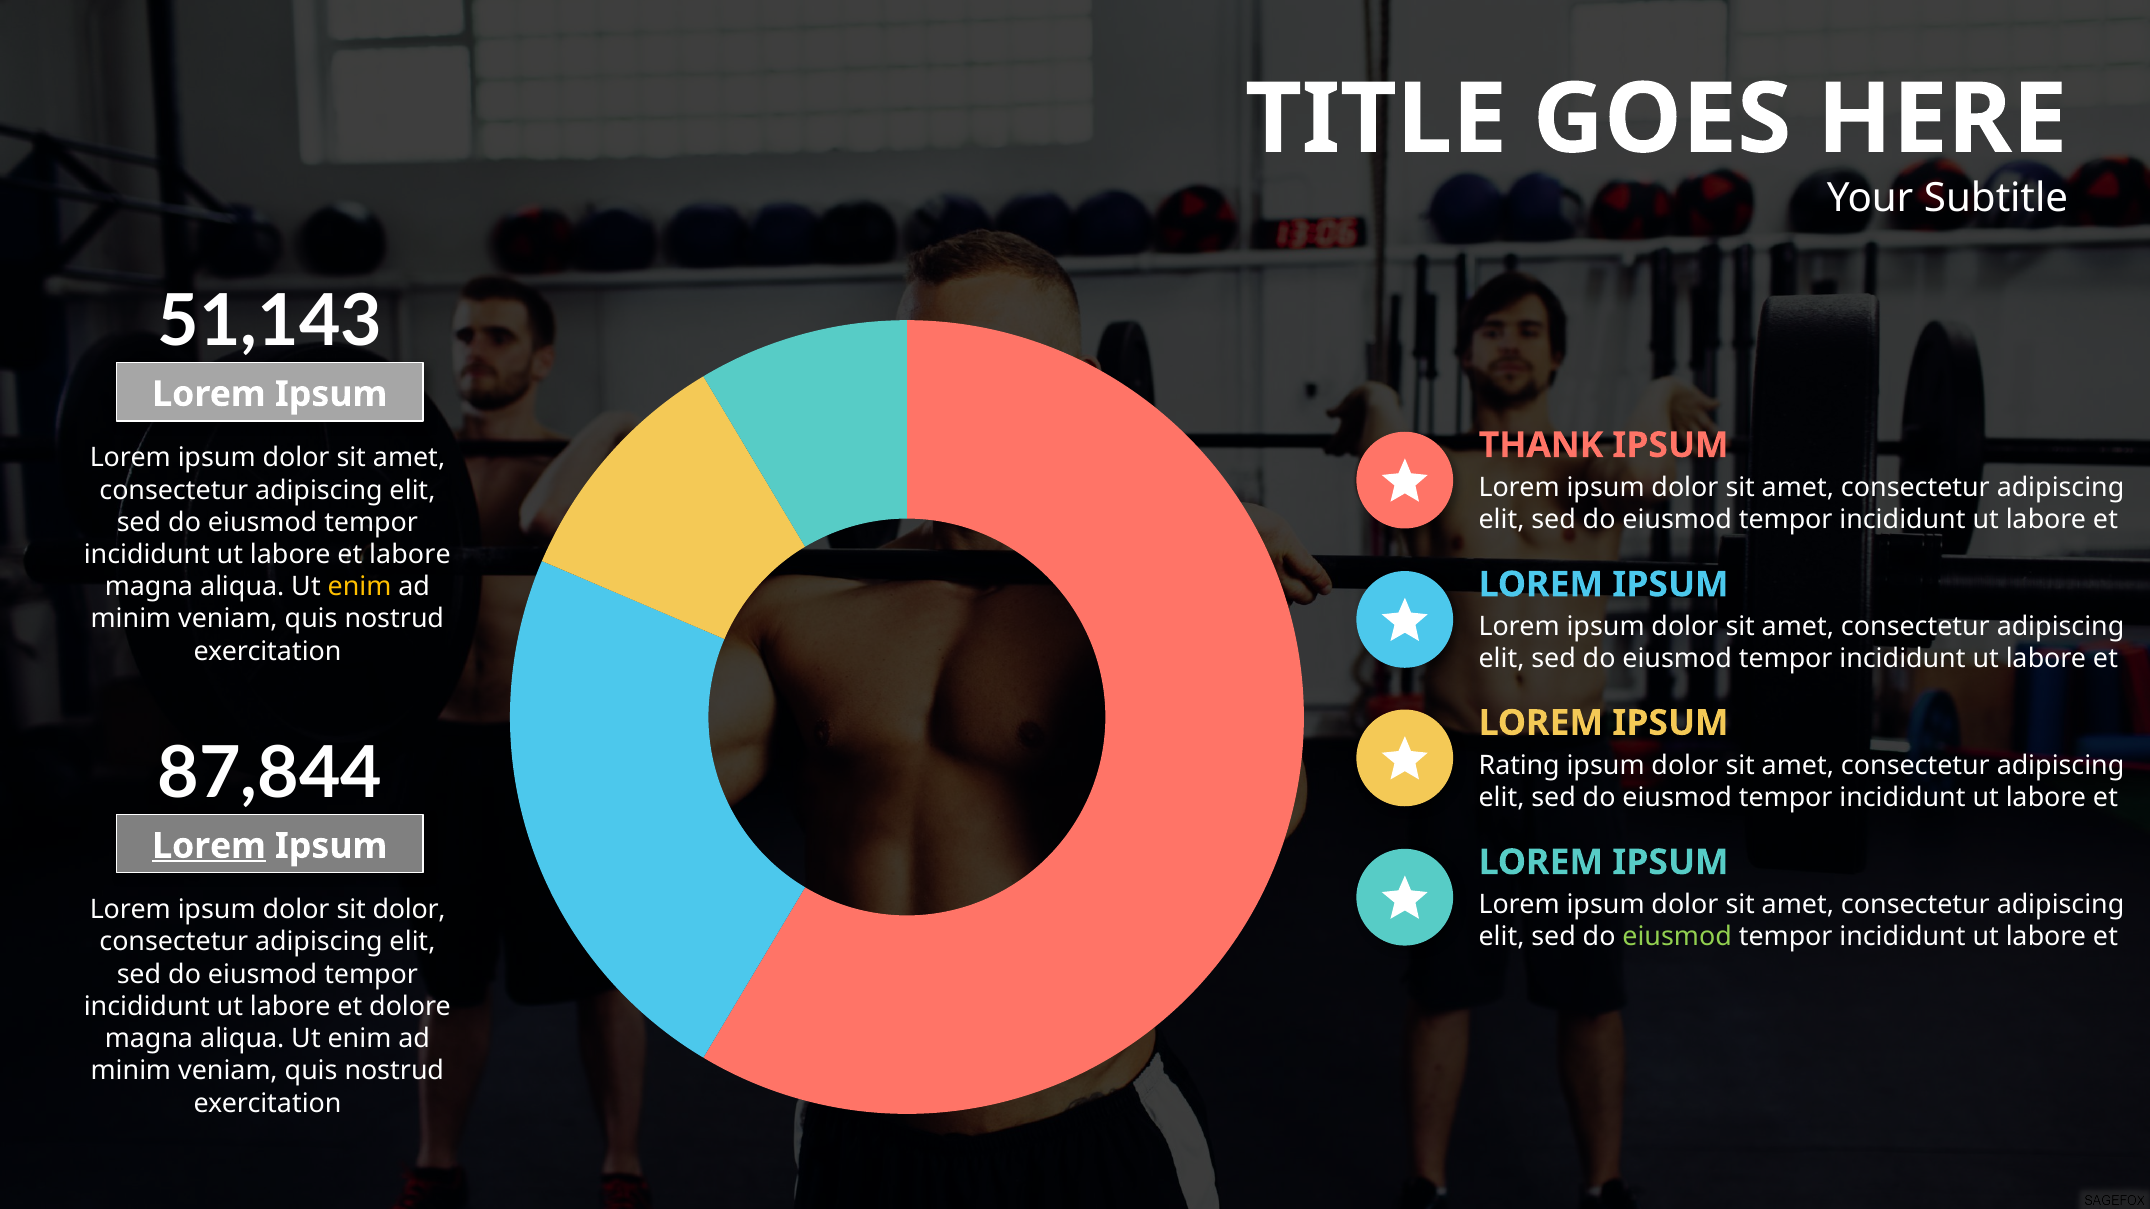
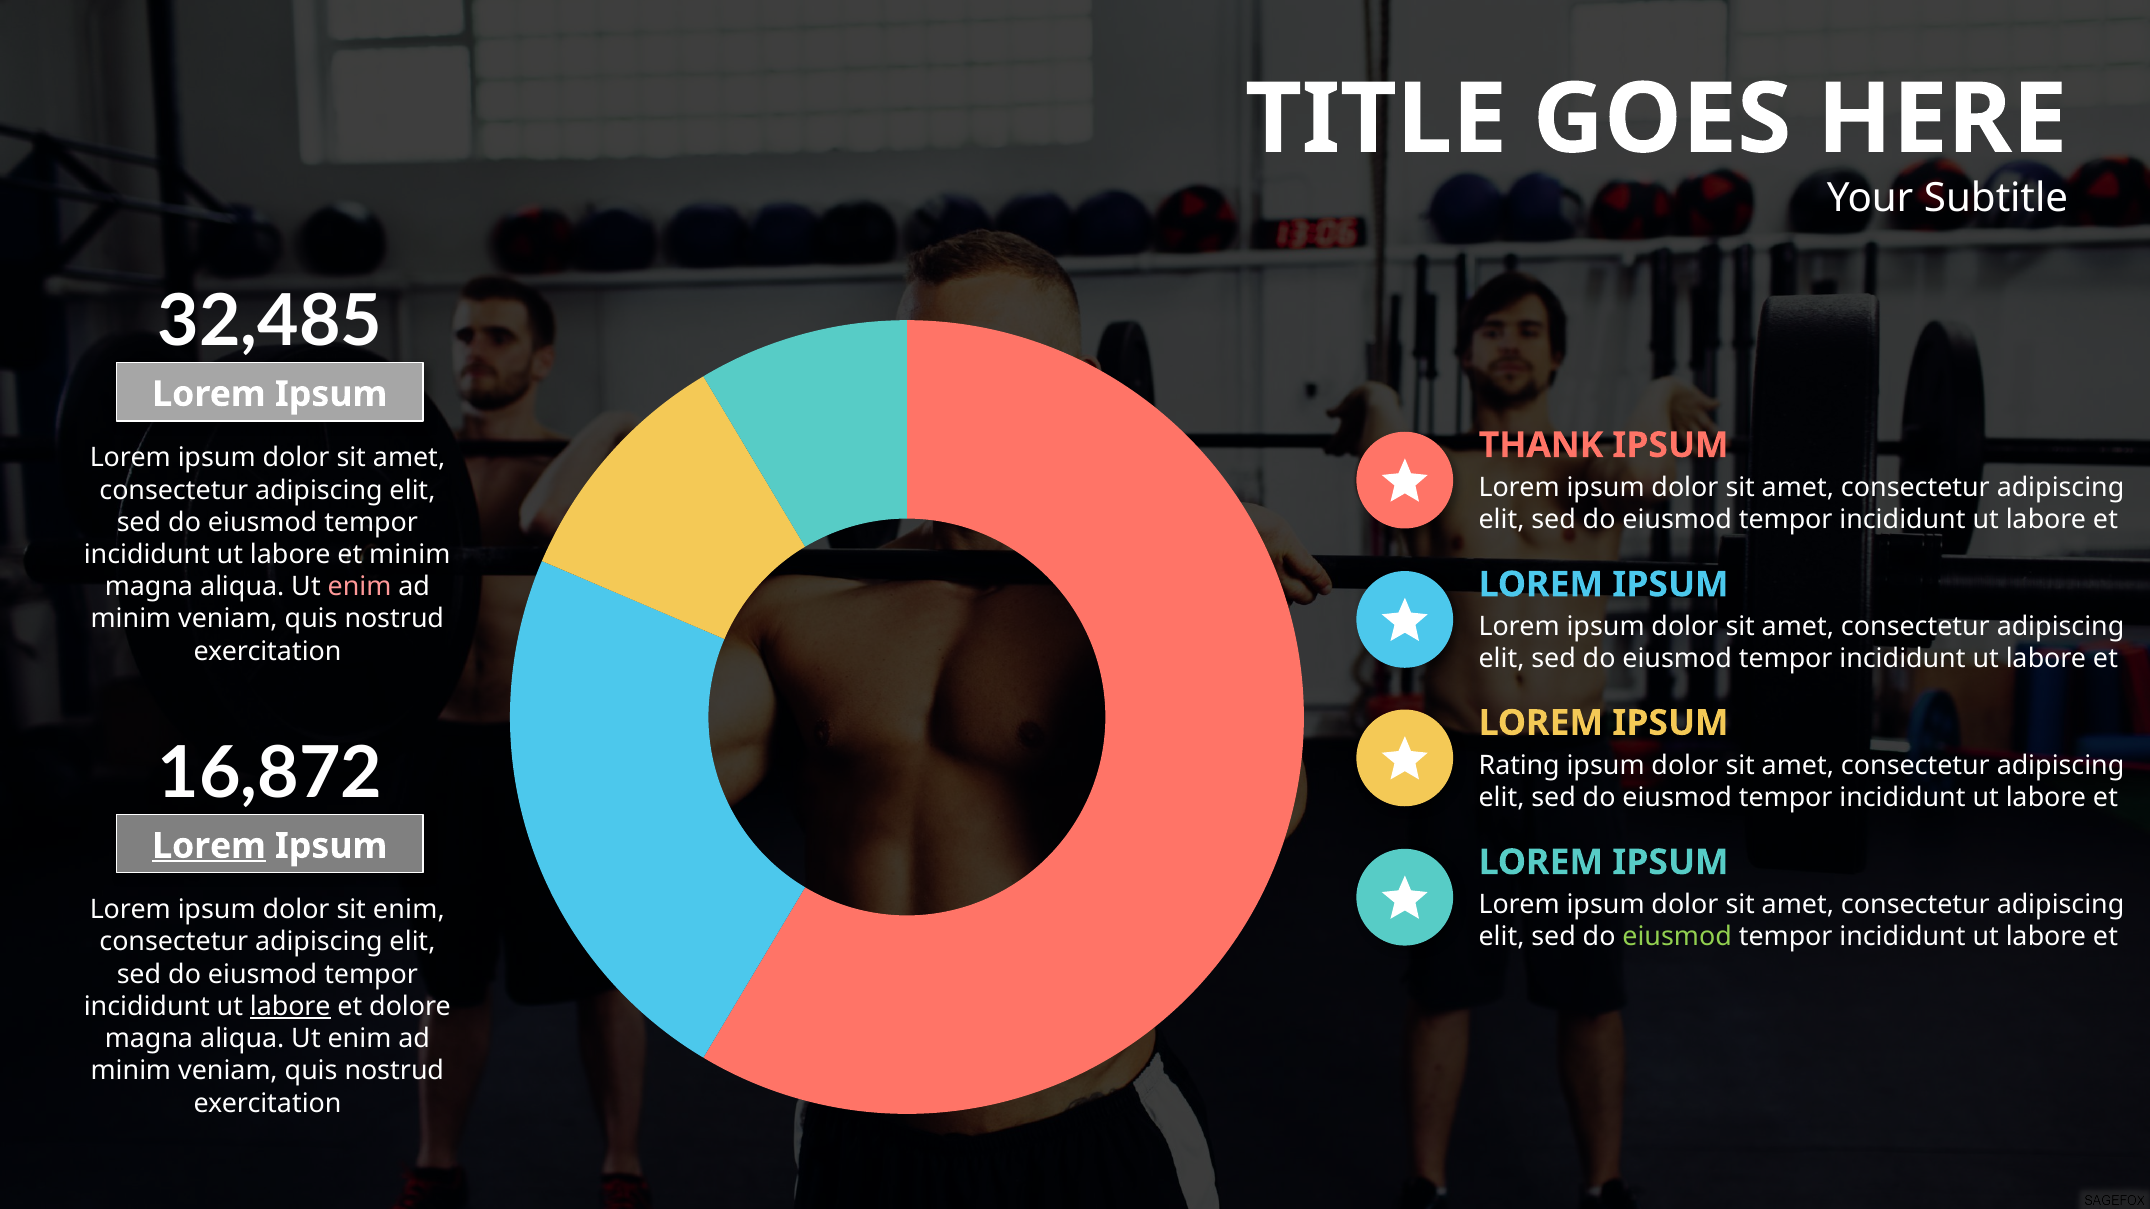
51,143: 51,143 -> 32,485 (270, 322)
et labore: labore -> minim (410, 555)
enim colour: yellow -> pink (360, 587)
87,844: 87,844 -> 16,872 (270, 774)
sit dolor: dolor -> enim (409, 910)
labore underline: none -> present (290, 1007)
